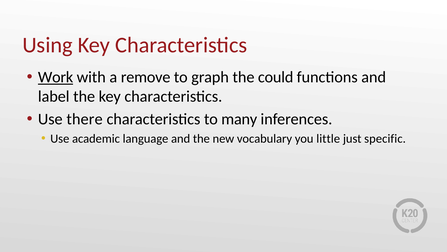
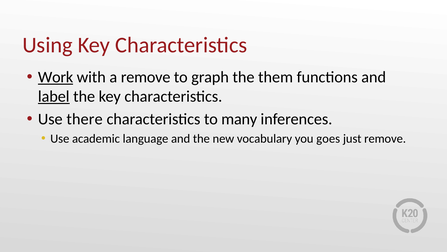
could: could -> them (276, 77)
label underline: none -> present (54, 96)
little: little -> goes (328, 138)
just specific: specific -> remove (385, 138)
